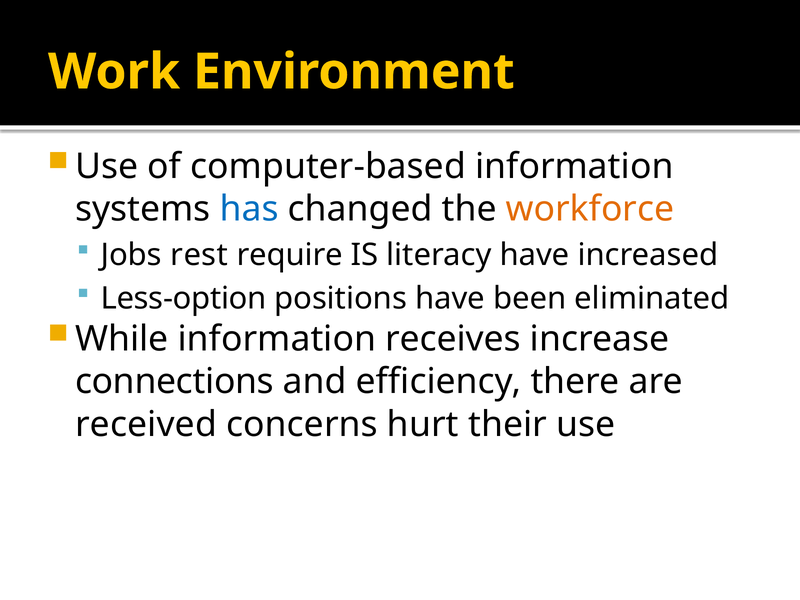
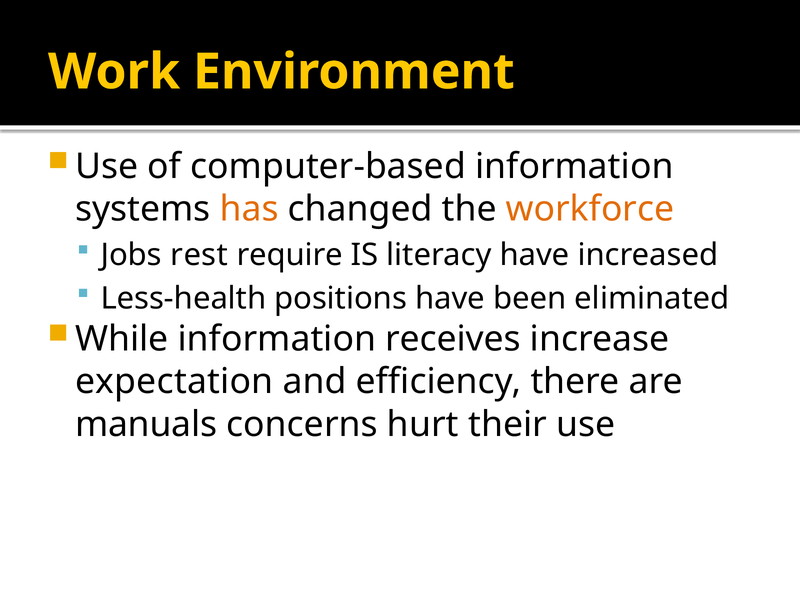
has colour: blue -> orange (249, 209)
Less-option: Less-option -> Less-health (183, 299)
connections: connections -> expectation (174, 382)
received: received -> manuals (146, 424)
